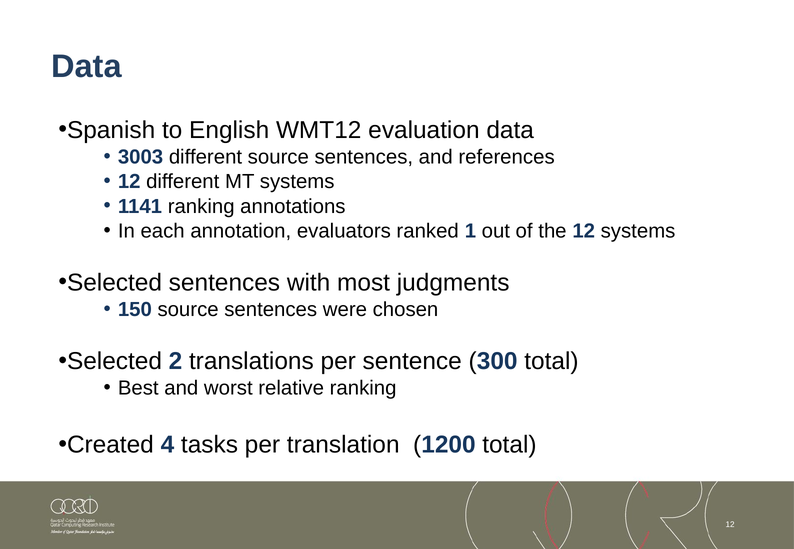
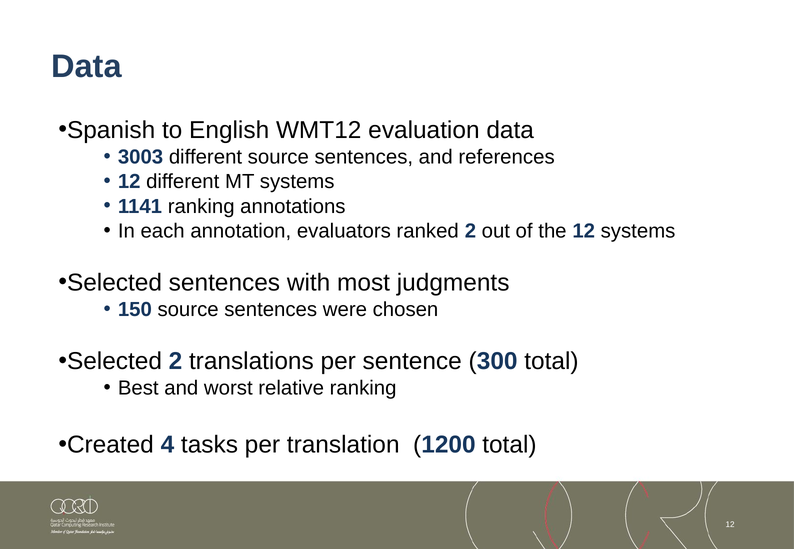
ranked 1: 1 -> 2 (471, 231)
